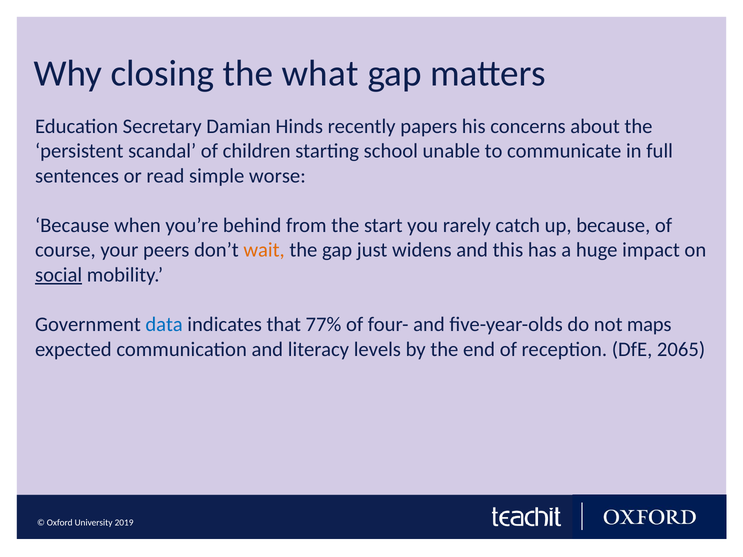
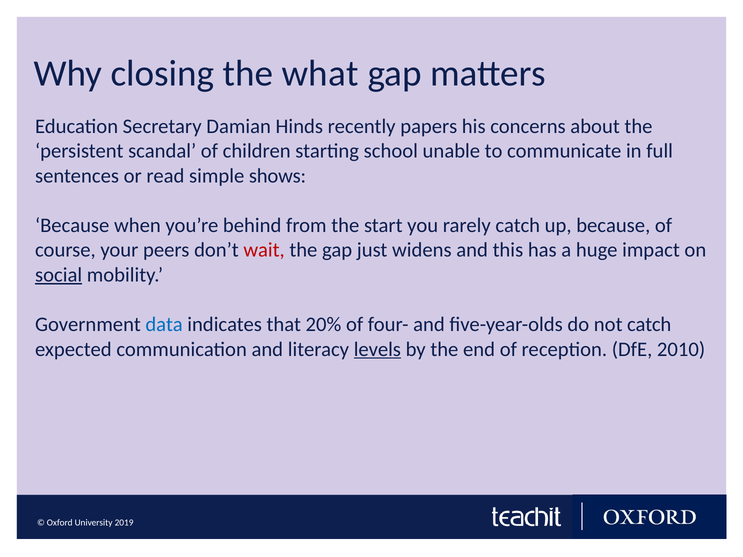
worse: worse -> shows (277, 176)
wait colour: orange -> red (264, 250)
77%: 77% -> 20% (323, 325)
not maps: maps -> catch (649, 325)
levels underline: none -> present (377, 349)
2065: 2065 -> 2010 (681, 349)
